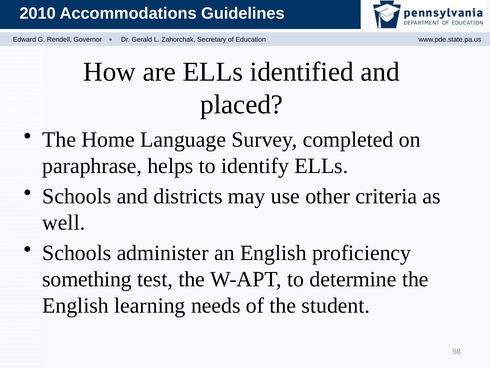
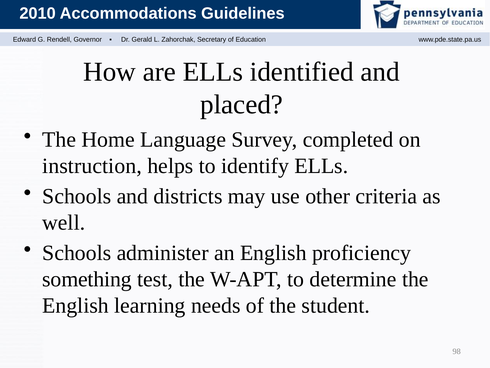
paraphrase: paraphrase -> instruction (92, 166)
